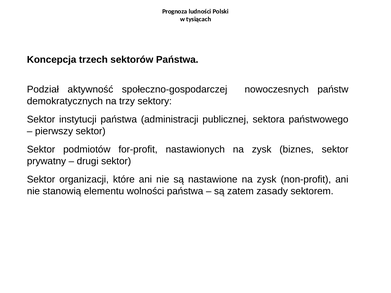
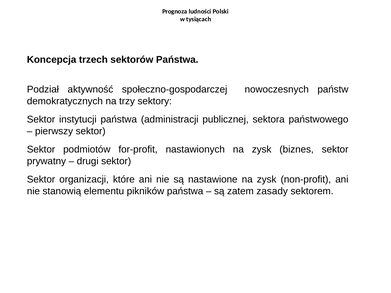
wolności: wolności -> pikników (145, 191)
